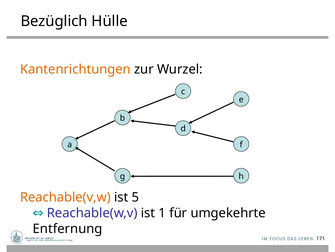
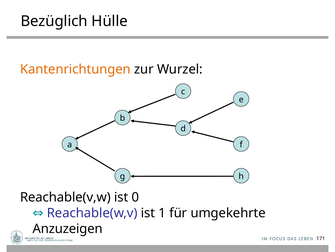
Reachable(v,w colour: orange -> black (65, 197)
5: 5 -> 0 (135, 197)
Entfernung: Entfernung -> Anzuzeigen (68, 228)
